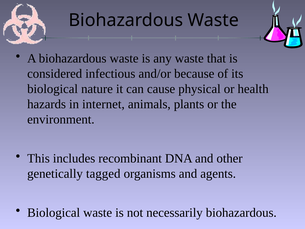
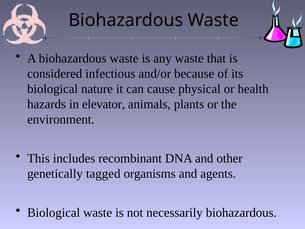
internet: internet -> elevator (104, 104)
